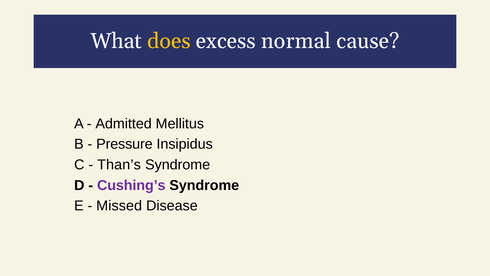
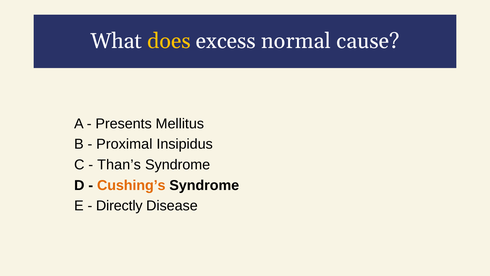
Admitted: Admitted -> Presents (124, 123)
Pressure: Pressure -> Proximal (124, 144)
Cushing’s colour: purple -> orange (131, 185)
Missed: Missed -> Directly (119, 206)
